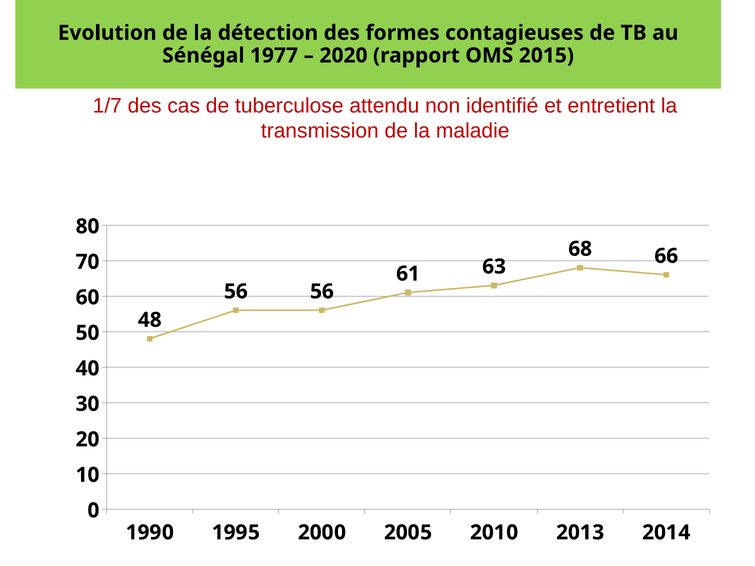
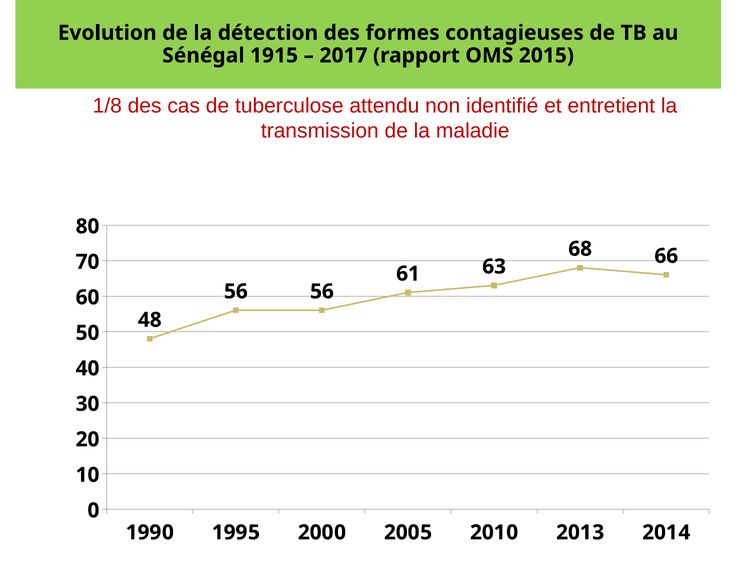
1977: 1977 -> 1915 (274, 56)
2020: 2020 -> 2017 (344, 56)
1/7: 1/7 -> 1/8 (107, 106)
